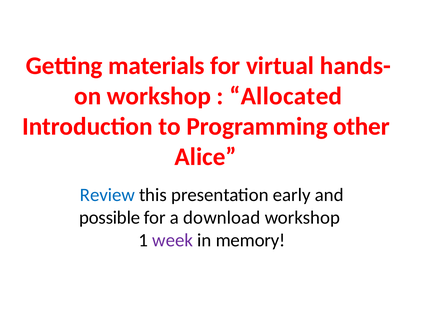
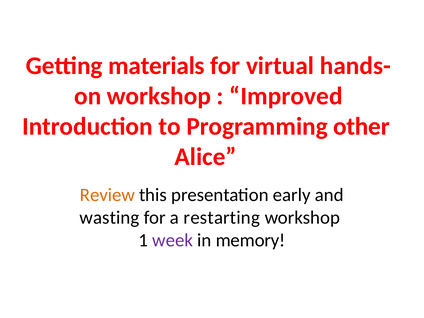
Allocated: Allocated -> Improved (286, 96)
Review colour: blue -> orange (107, 195)
possible: possible -> wasting (109, 218)
download: download -> restarting (222, 218)
